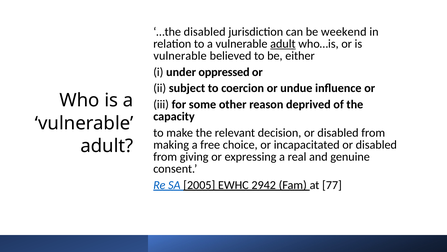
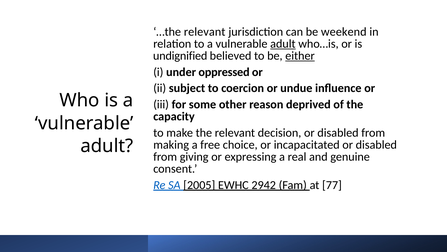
…the disabled: disabled -> relevant (205, 32)
vulnerable: vulnerable -> undignified (180, 56)
either underline: none -> present (300, 56)
